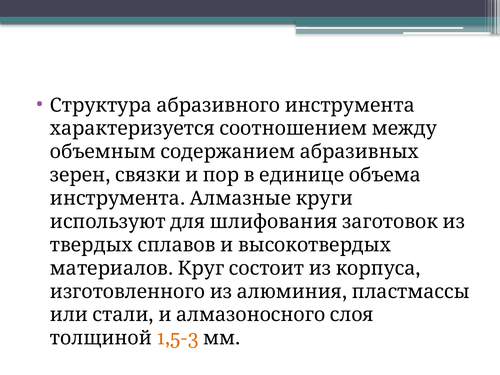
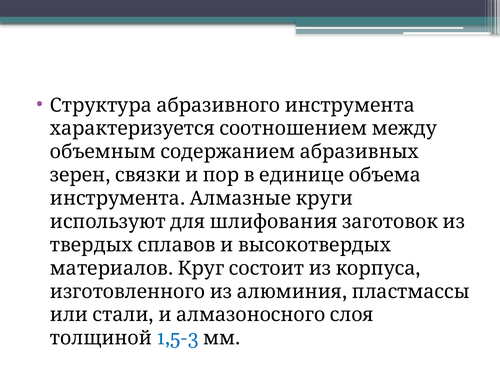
1,5-3 colour: orange -> blue (178, 338)
